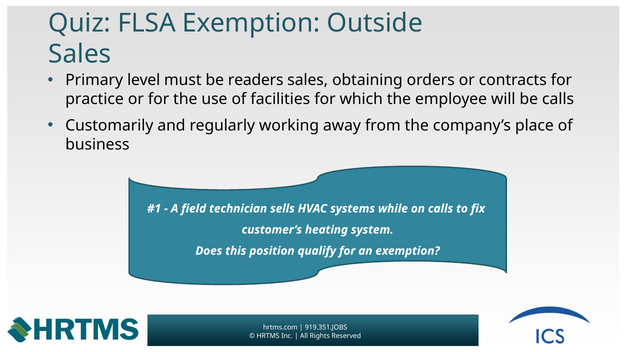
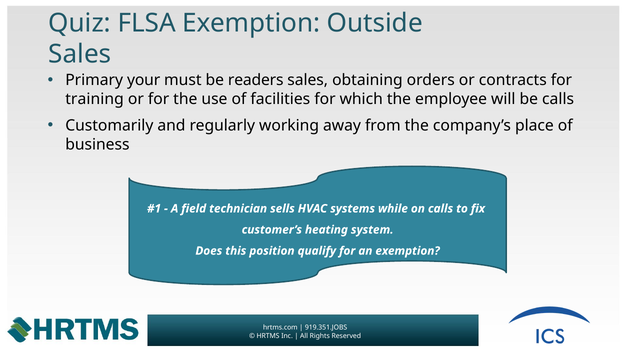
level: level -> your (144, 80)
practice: practice -> training (95, 99)
